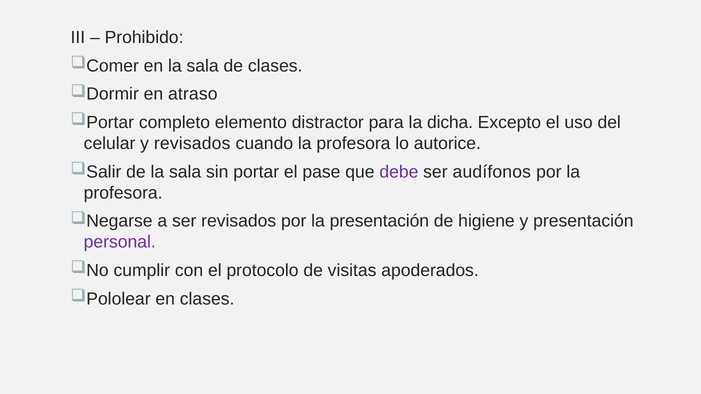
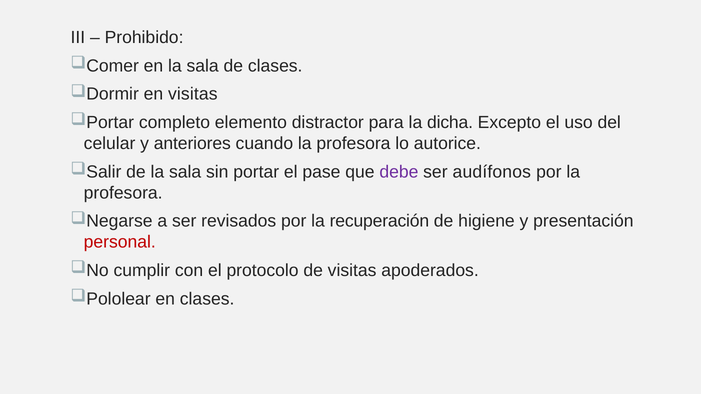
en atraso: atraso -> visitas (193, 94)
y revisados: revisados -> anteriores (192, 144)
la presentación: presentación -> recuperación (379, 221)
personal colour: purple -> red (120, 242)
